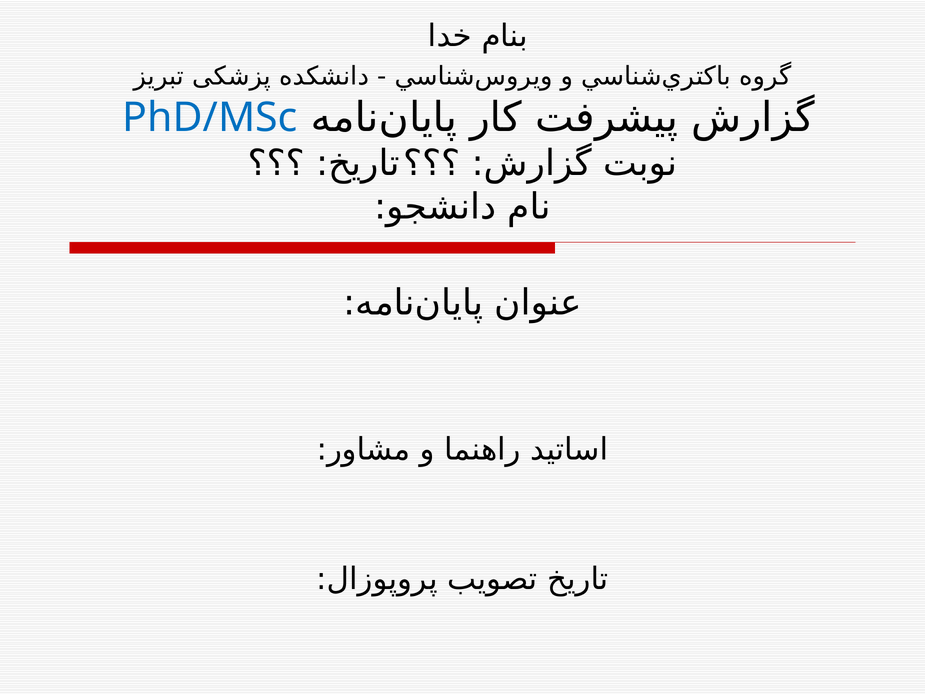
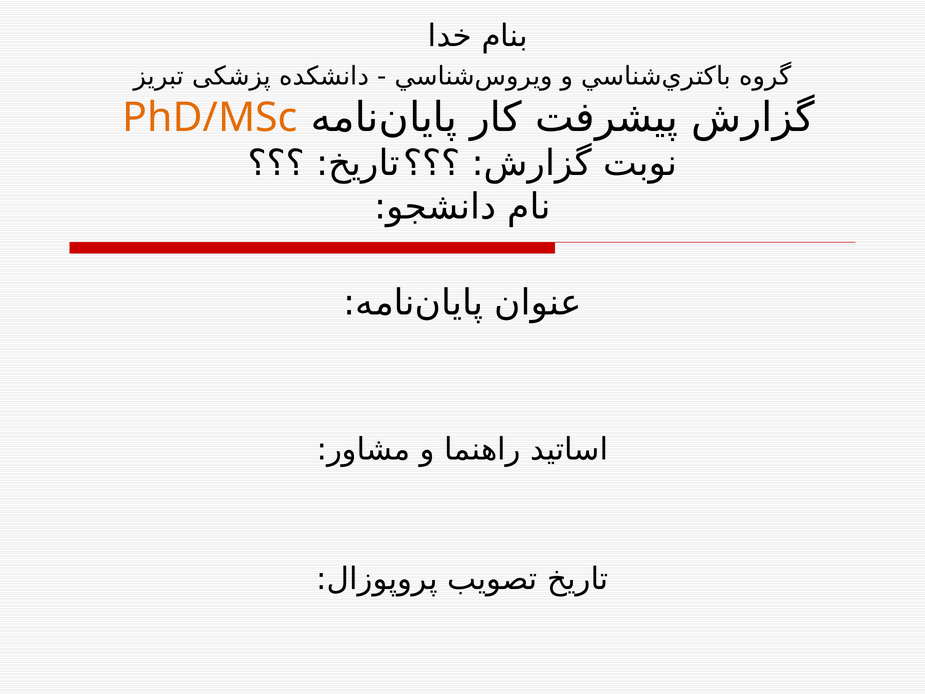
PhD/MSc colour: blue -> orange (210, 117)
